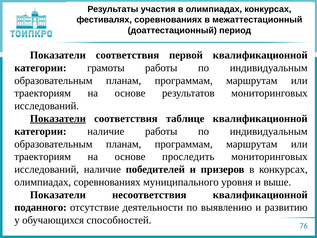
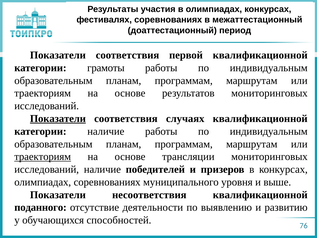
таблице: таблице -> случаях (185, 119)
траекториям underline: none -> present (43, 157)
проследить: проследить -> трансляции (188, 157)
